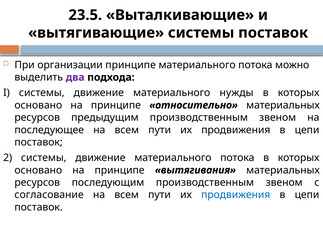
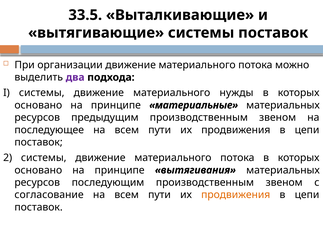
23.5: 23.5 -> 33.5 (85, 15)
организации принципе: принципе -> движение (131, 65)
относительно: относительно -> материальные (194, 105)
продвижения colour: blue -> orange (236, 195)
